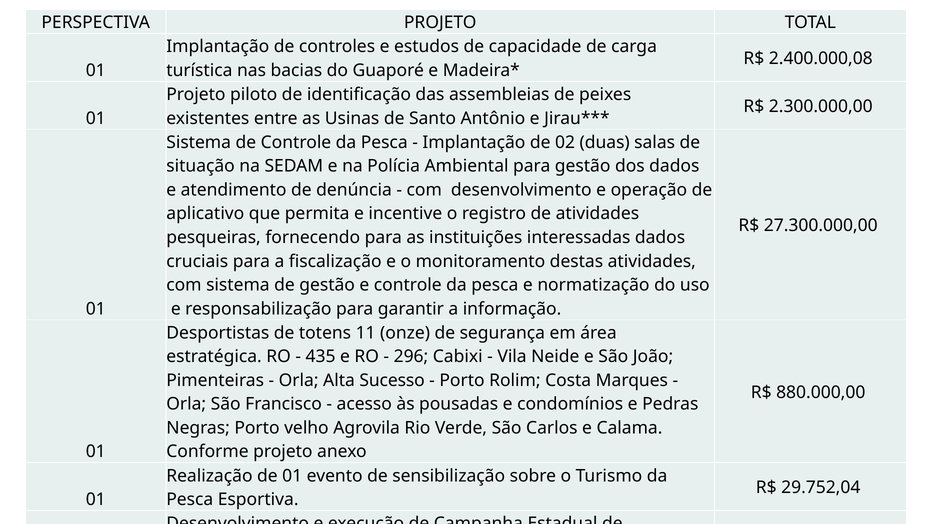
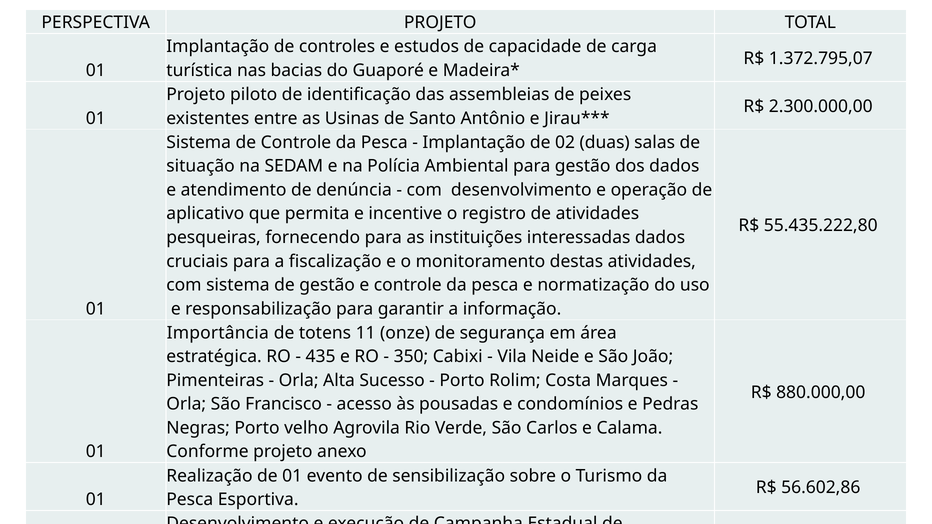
2.400.000,08: 2.400.000,08 -> 1.372.795,07 (821, 59)
27.300.000,00: 27.300.000,00 -> 55.435.222,80 (821, 226)
Desportistas: Desportistas -> Importância (218, 333)
296: 296 -> 350 (411, 357)
29.752,04: 29.752,04 -> 56.602,86 (821, 488)
